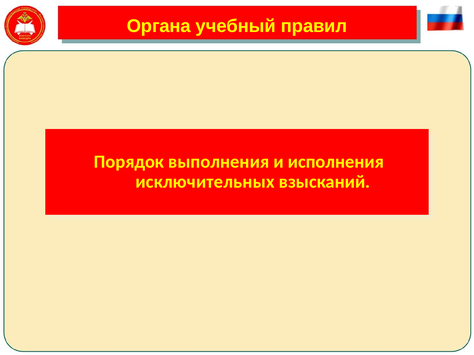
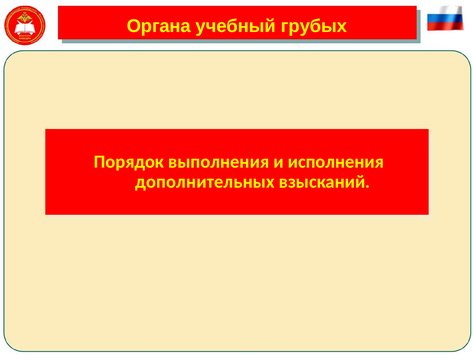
правил: правил -> грубых (314, 26)
исключительных: исключительных -> дополнительных (205, 182)
